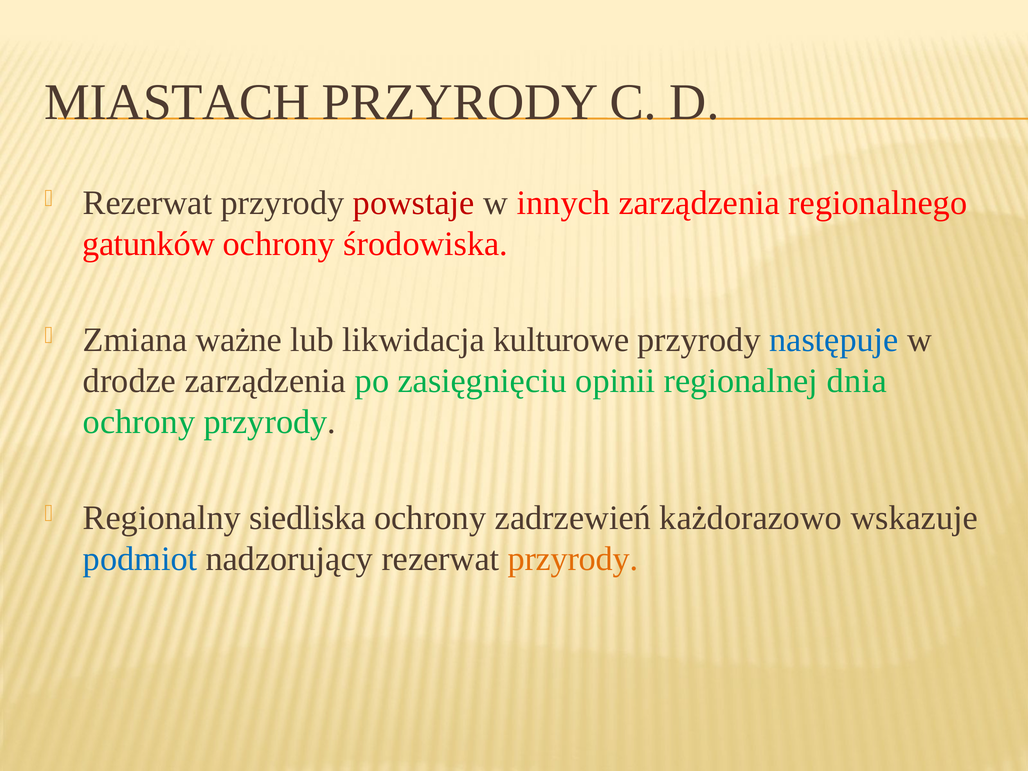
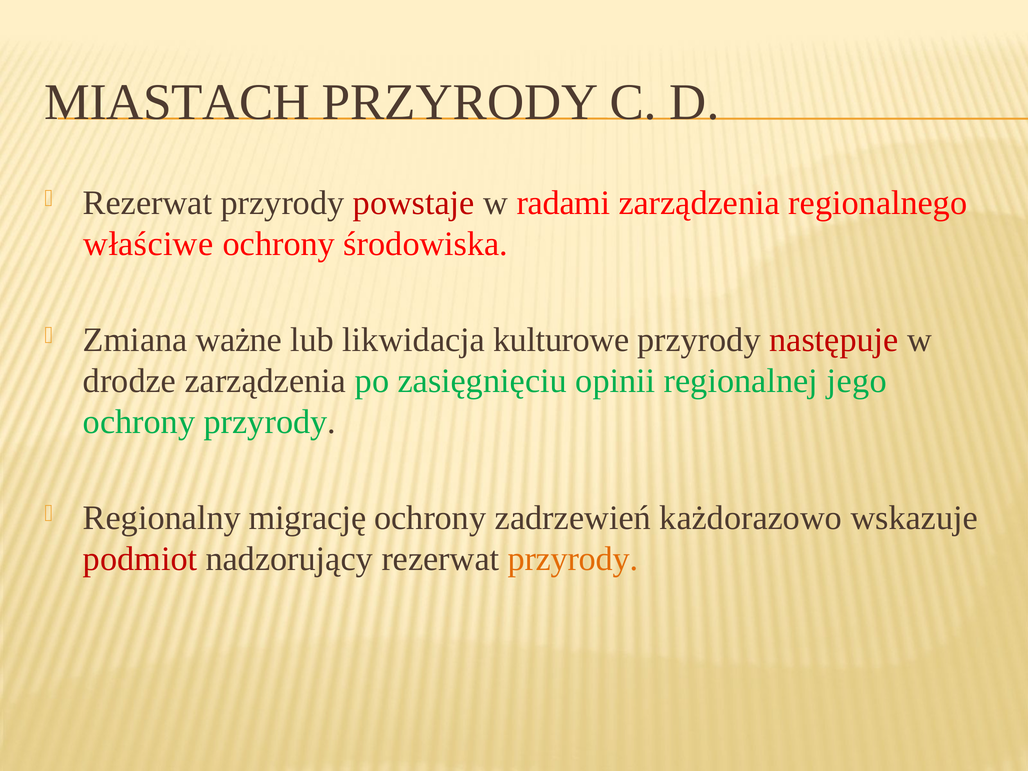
innych: innych -> radami (564, 203)
gatunków: gatunków -> właściwe (148, 244)
następuje colour: blue -> red (834, 340)
dnia: dnia -> jego (857, 381)
siedliska: siedliska -> migrację (308, 518)
podmiot colour: blue -> red (140, 559)
